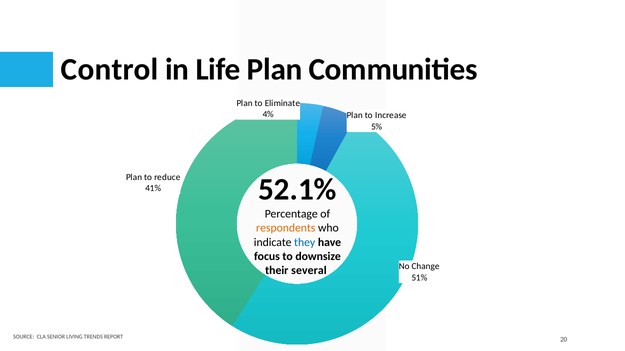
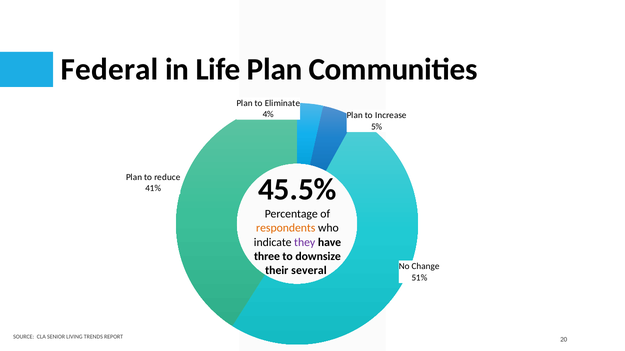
Control: Control -> Federal (110, 70)
52.1%: 52.1% -> 45.5% (297, 190)
they colour: blue -> purple (305, 243)
focus: focus -> three (267, 257)
